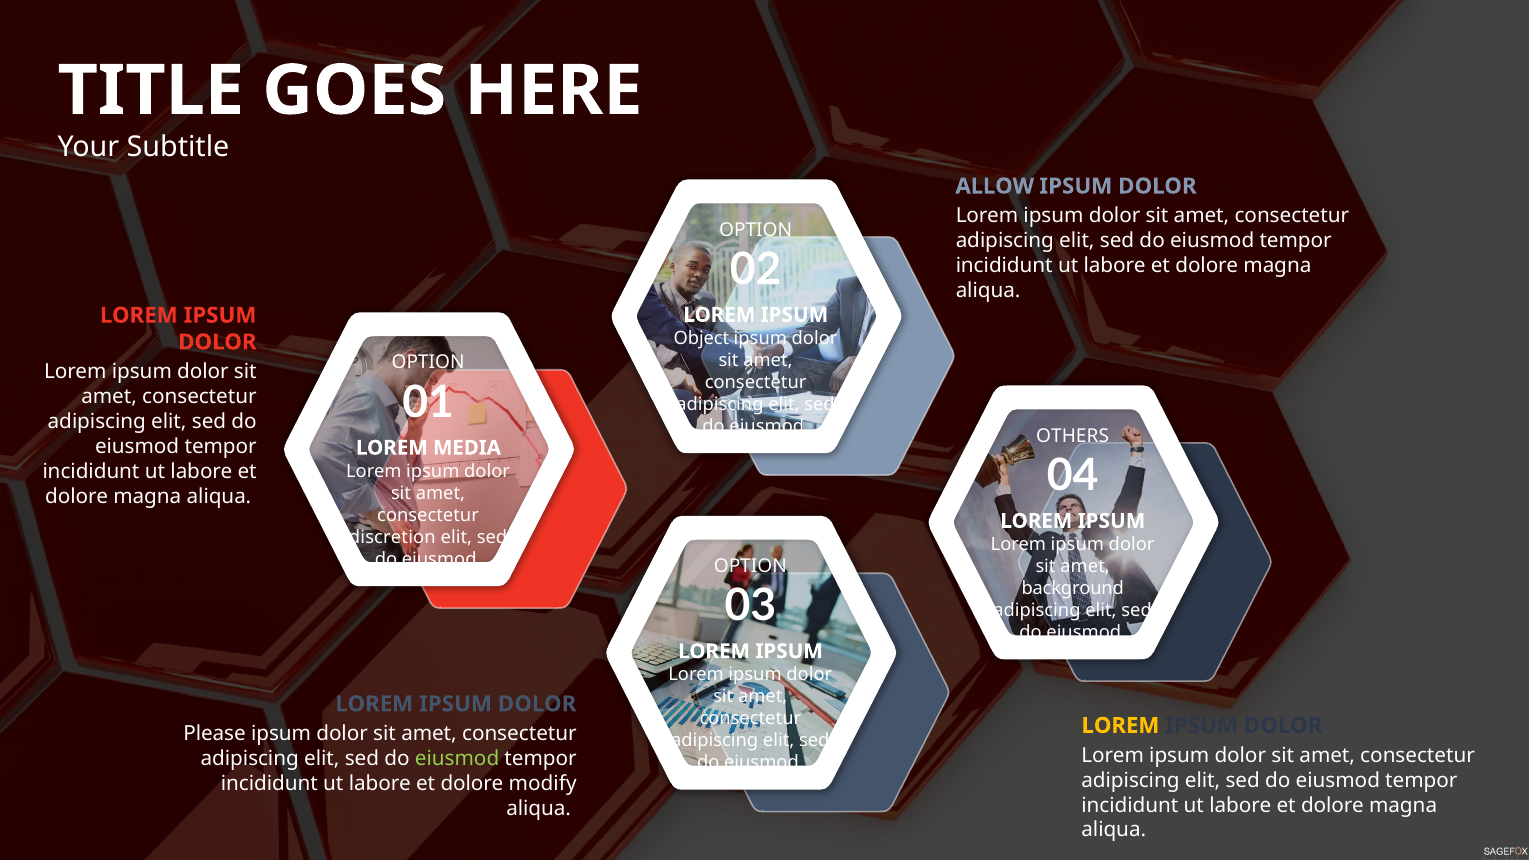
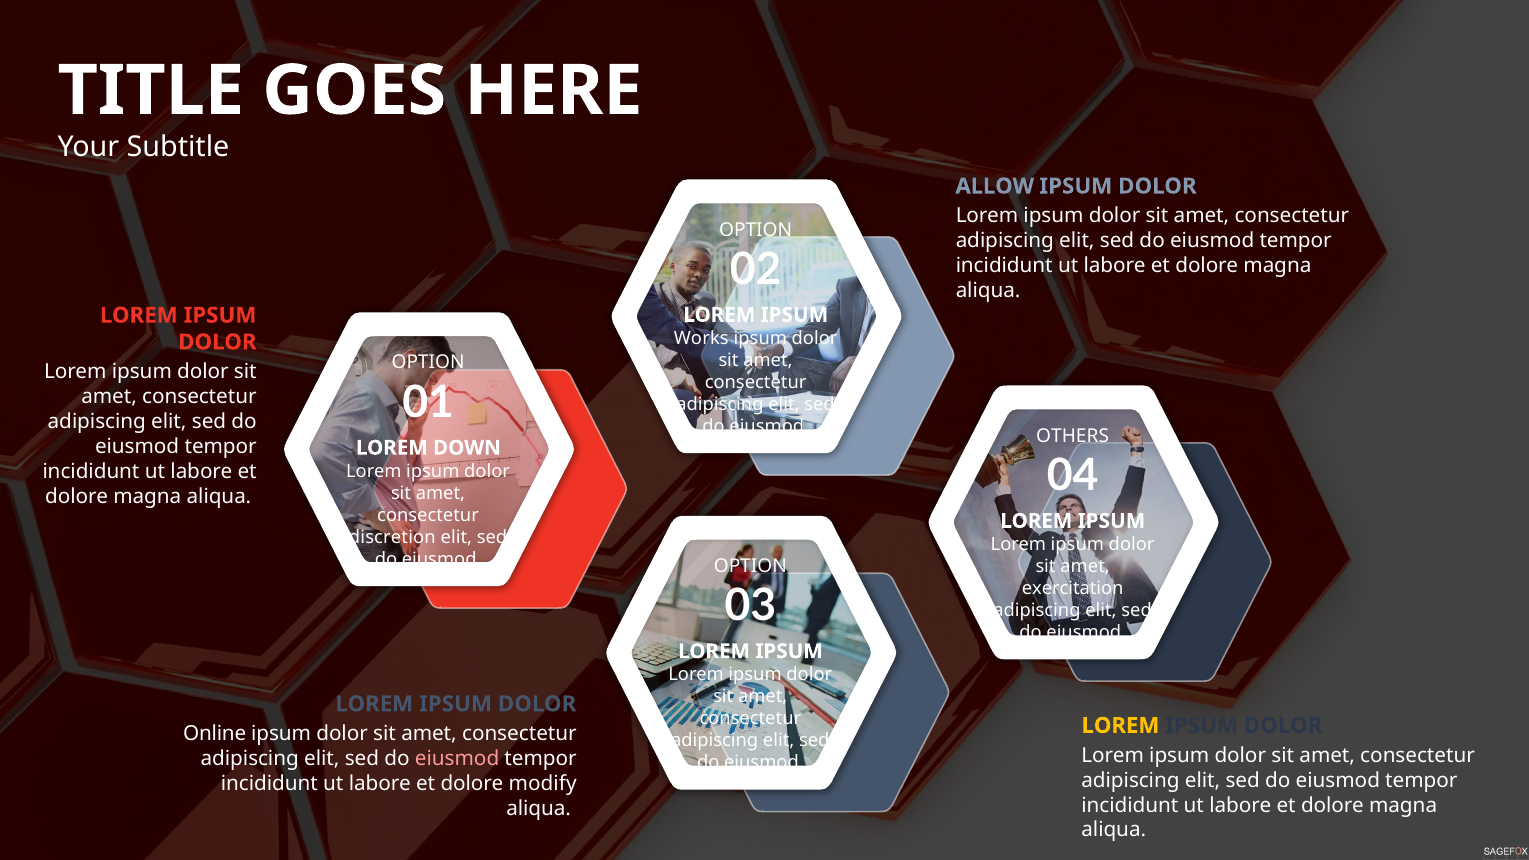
Object: Object -> Works (701, 338)
MEDIA: MEDIA -> DOWN (467, 448)
background: background -> exercitation (1073, 588)
Please: Please -> Online (215, 734)
eiusmod colour: light green -> pink (457, 759)
